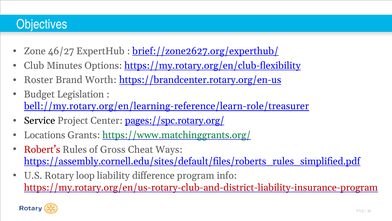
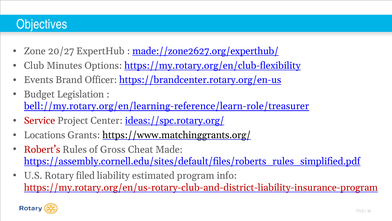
46/27: 46/27 -> 20/27 (61, 51)
brief://zone2627.org/experthub/: brief://zone2627.org/experthub/ -> made://zone2627.org/experthub/ (206, 51)
Roster: Roster -> Events (39, 80)
Worth: Worth -> Officer (101, 80)
Service colour: black -> red (40, 120)
pages://spc.rotary.org/: pages://spc.rotary.org/ -> ideas://spc.rotary.org/ (175, 120)
https://www.matchinggrants.org/ colour: green -> black (177, 135)
Ways: Ways -> Made (169, 149)
loop: loop -> filed (85, 175)
difference: difference -> estimated (153, 175)
